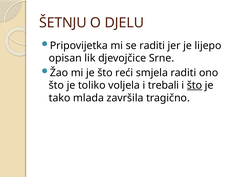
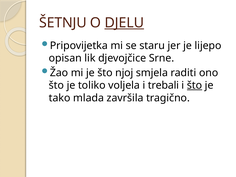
DJELU underline: none -> present (124, 23)
se raditi: raditi -> staru (152, 46)
reći: reći -> njoj (124, 73)
